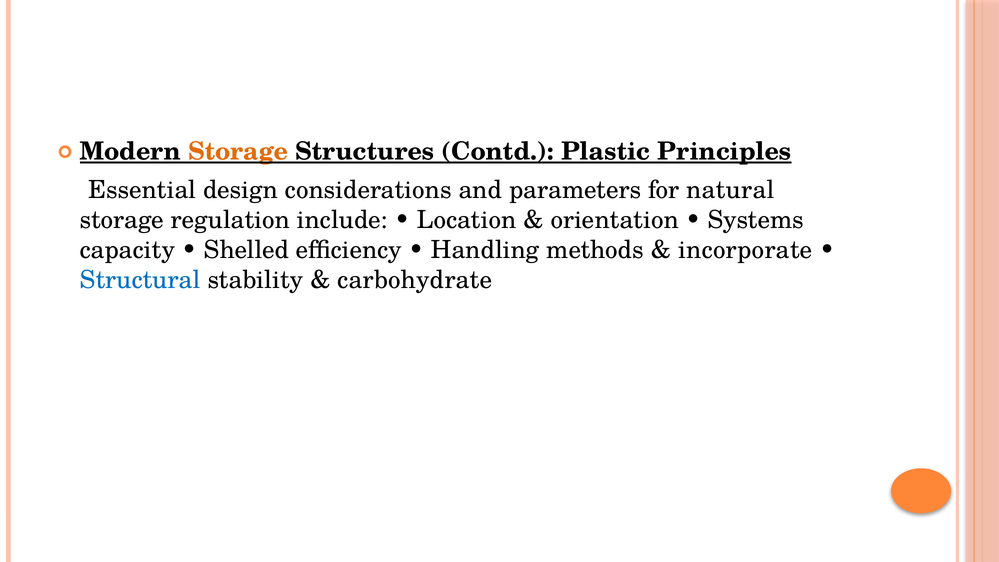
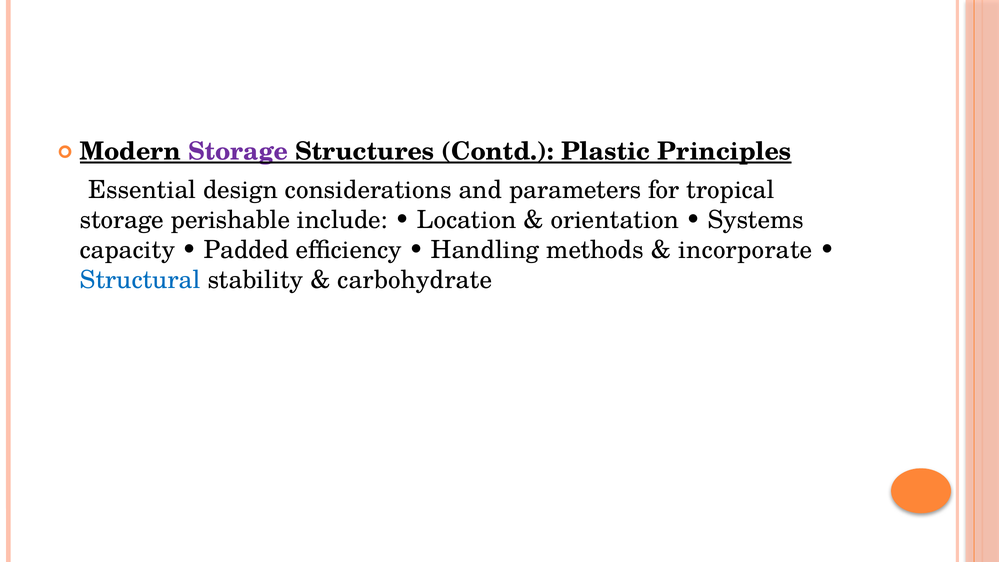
Storage colour: orange -> purple (238, 152)
natural: natural -> tropical (731, 190)
regulation: regulation -> perishable (230, 220)
Shelled: Shelled -> Padded (246, 250)
